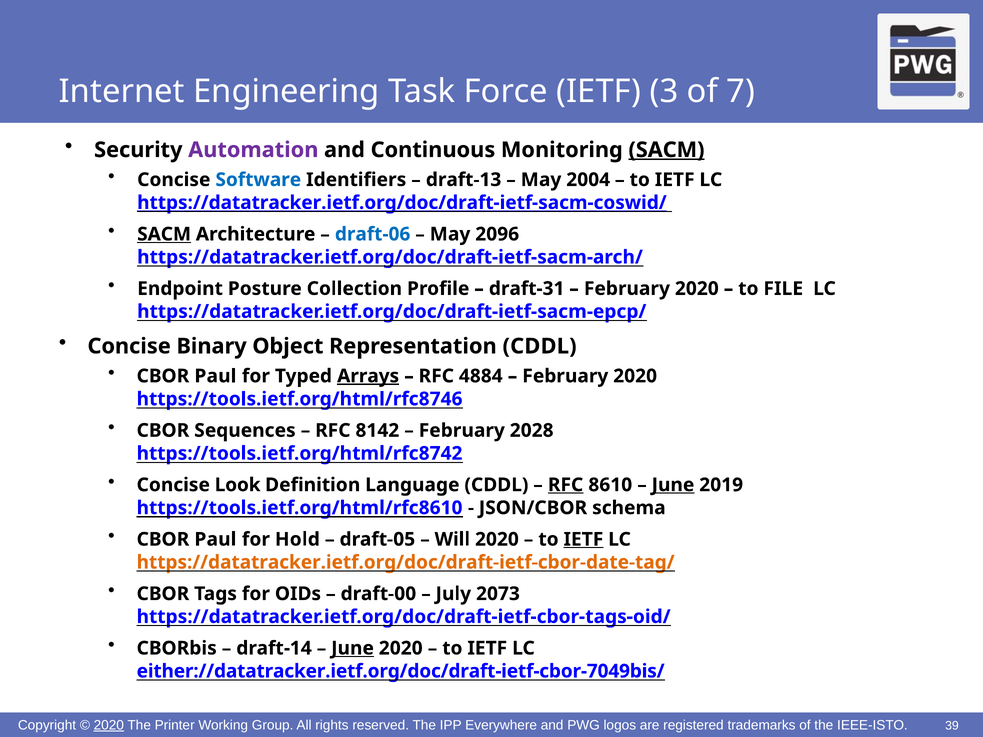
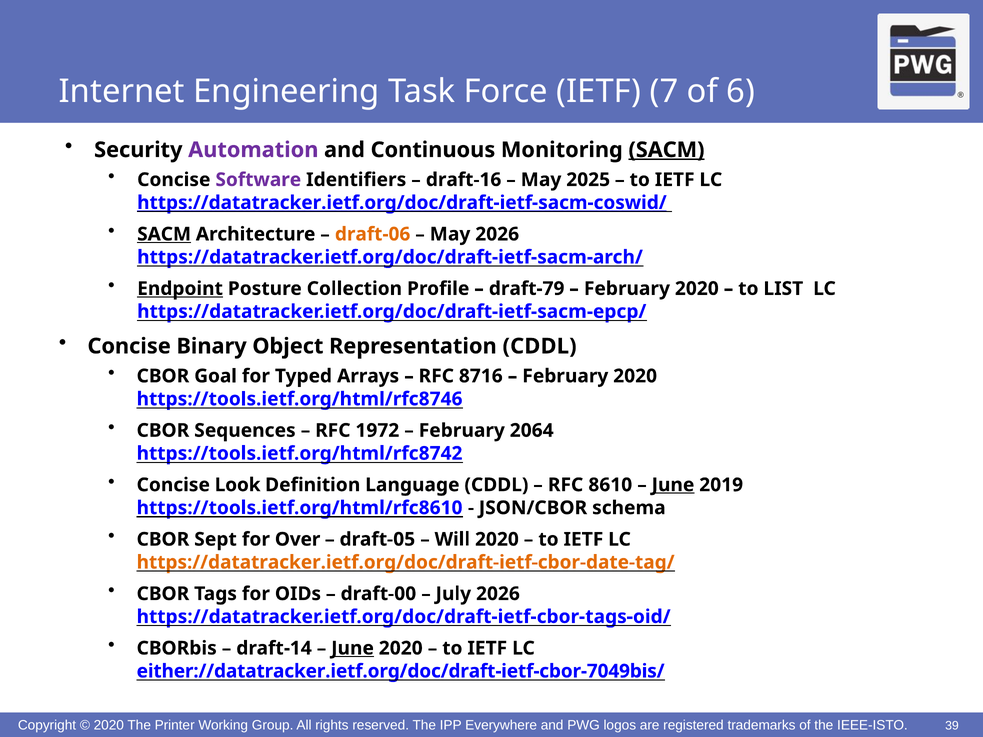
3: 3 -> 7 (664, 91)
7: 7 -> 6 (741, 91)
Software colour: blue -> purple (258, 180)
draft-13: draft-13 -> draft-16 (464, 180)
2004: 2004 -> 2025 (588, 180)
draft-06 colour: blue -> orange (373, 234)
May 2096: 2096 -> 2026 (497, 234)
Endpoint underline: none -> present (180, 289)
draft-31: draft-31 -> draft-79 (527, 289)
FILE: FILE -> LIST (783, 289)
Paul: Paul -> Goal (216, 376)
Arrays underline: present -> none (368, 376)
4884: 4884 -> 8716 (481, 376)
8142: 8142 -> 1972 (377, 431)
2028: 2028 -> 2064 (532, 431)
RFC underline: present -> none (566, 485)
Paul: Paul -> Sept (216, 540)
Hold: Hold -> Over (298, 540)
IETF underline: present -> none (583, 540)
July 2073: 2073 -> 2026 (498, 594)
2020 underline: present -> none (109, 725)
